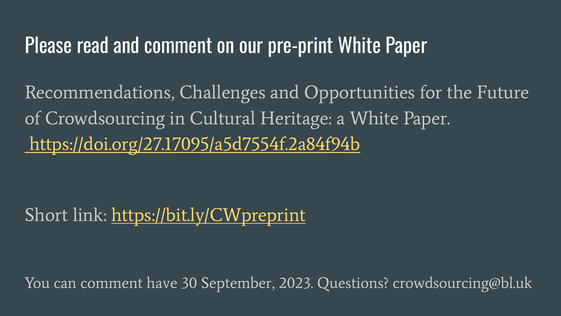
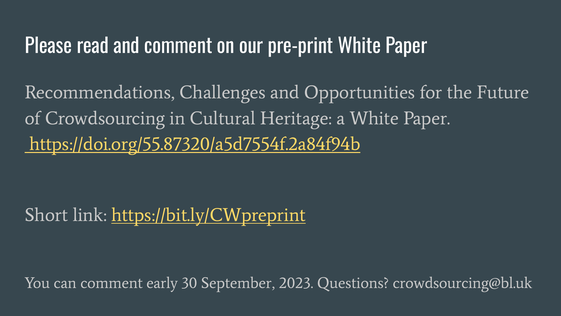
https://doi.org/27.17095/a5d7554f.2a84f94b: https://doi.org/27.17095/a5d7554f.2a84f94b -> https://doi.org/55.87320/a5d7554f.2a84f94b (195, 144)
have: have -> early (162, 283)
